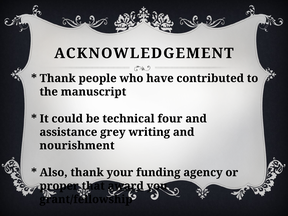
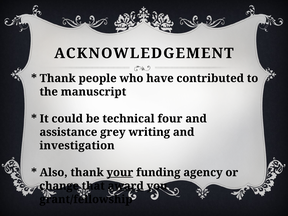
nourishment: nourishment -> investigation (77, 146)
your underline: none -> present (120, 172)
proper: proper -> change (59, 186)
